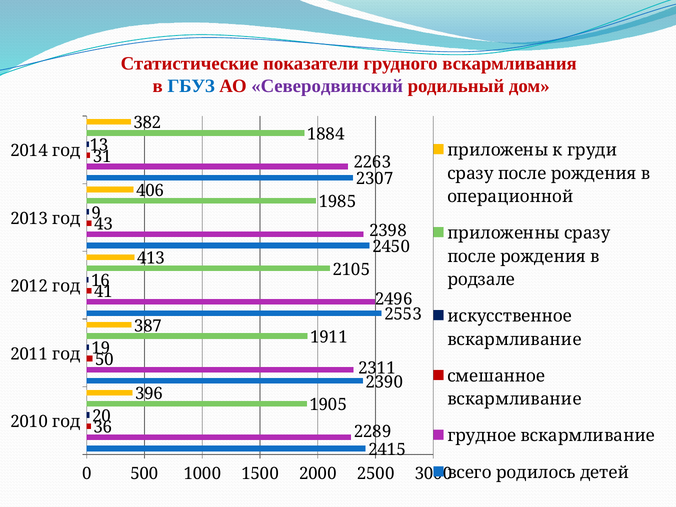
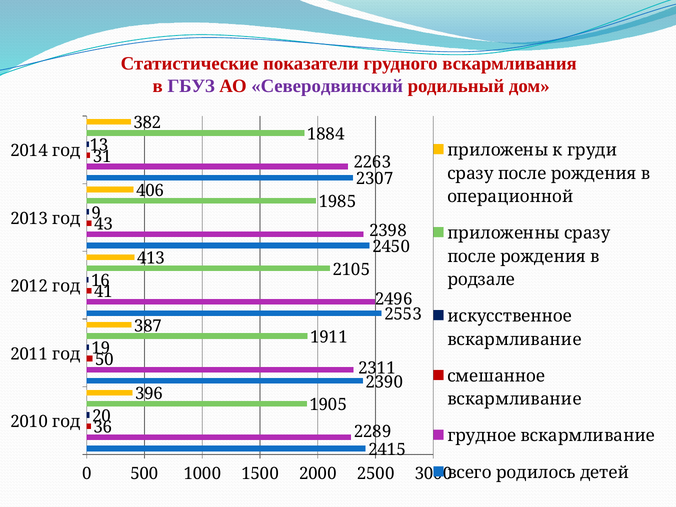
ГБУЗ colour: blue -> purple (191, 86)
